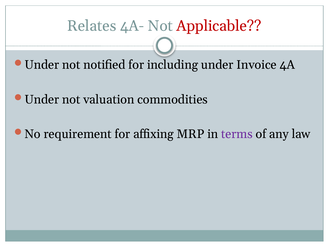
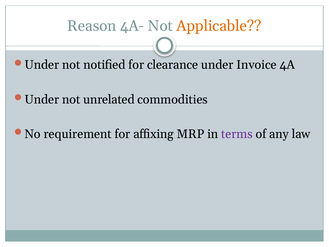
Relates: Relates -> Reason (92, 26)
Applicable colour: red -> orange (219, 26)
including: including -> clearance (173, 65)
valuation: valuation -> unrelated (109, 99)
